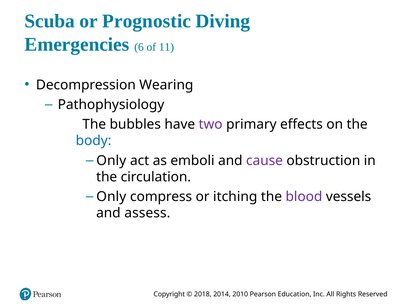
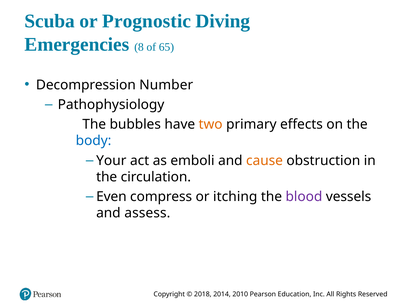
6: 6 -> 8 (139, 47)
11: 11 -> 65 (166, 47)
Wearing: Wearing -> Number (166, 85)
two colour: purple -> orange (211, 124)
Only: Only -> Your (111, 160)
cause colour: purple -> orange (265, 160)
Only: Only -> Even (111, 197)
